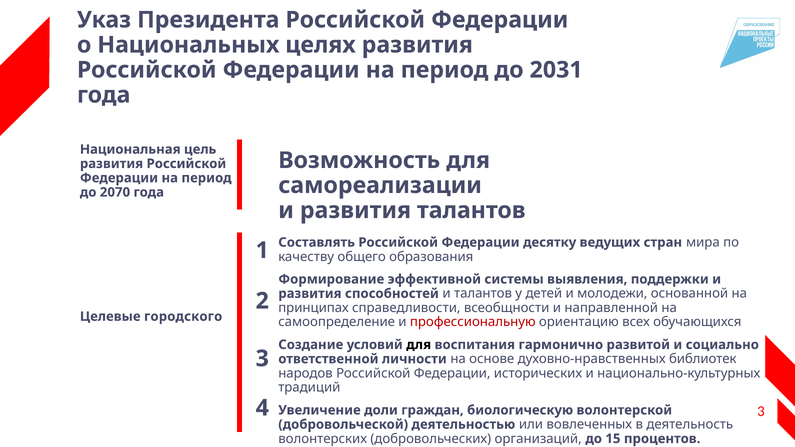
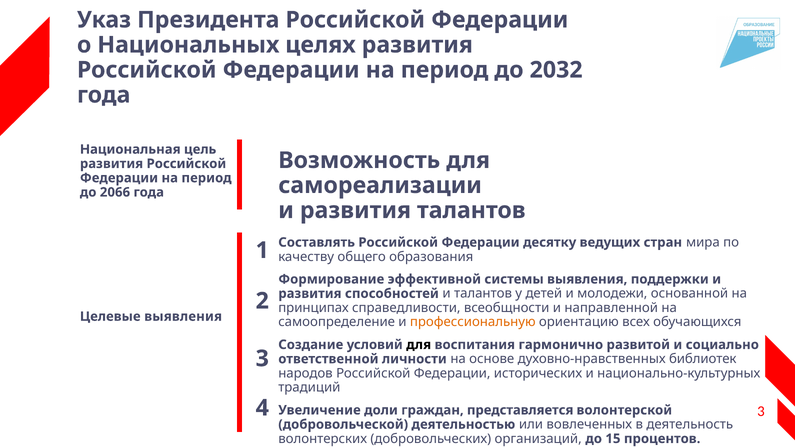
2031: 2031 -> 2032 (556, 70)
2070: 2070 -> 2066 (115, 192)
Целевые городского: городского -> выявления (183, 317)
профессиональную colour: red -> orange (473, 322)
биологическую: биологическую -> представляется (520, 410)
